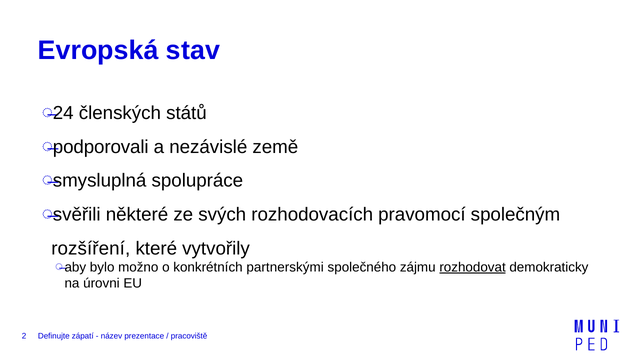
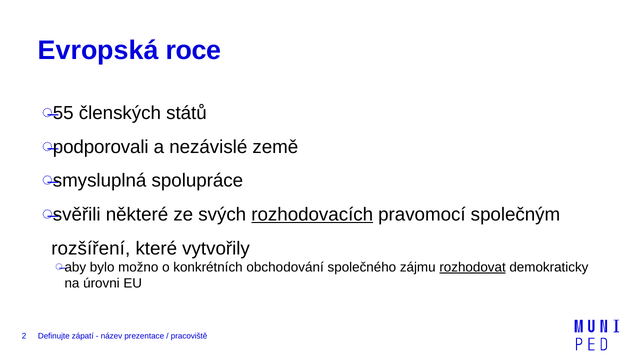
stav: stav -> roce (193, 51)
24: 24 -> 55 (63, 113)
rozhodovacích underline: none -> present (312, 214)
partnerskými: partnerskými -> obchodování (285, 267)
